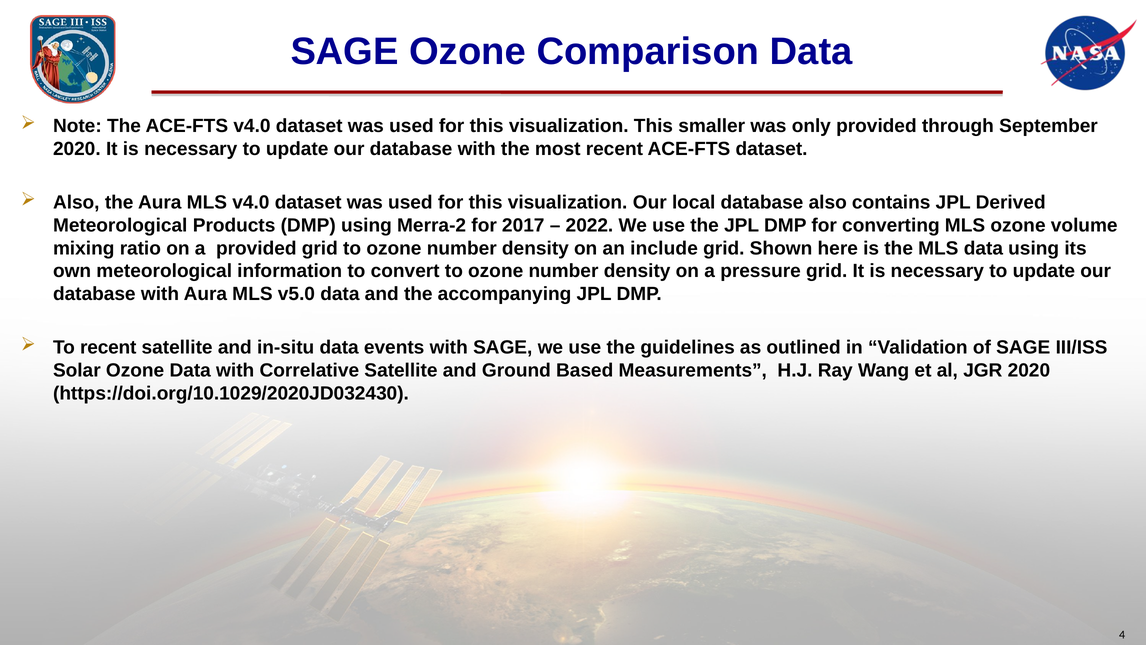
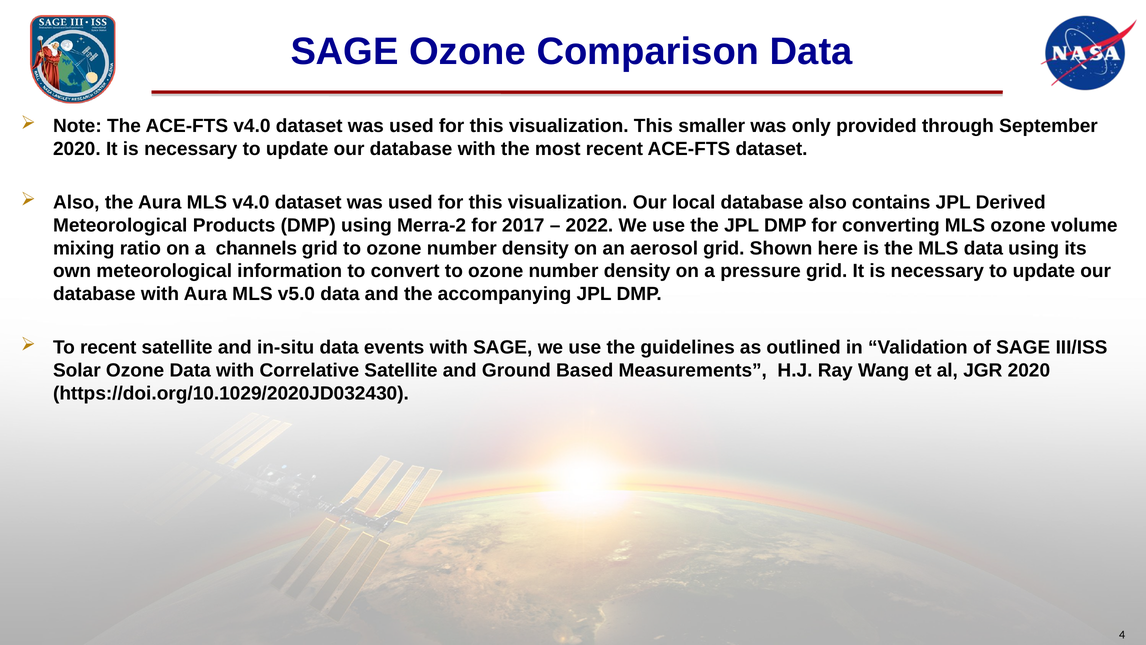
a provided: provided -> channels (256, 248)
include: include -> aerosol (664, 248)
